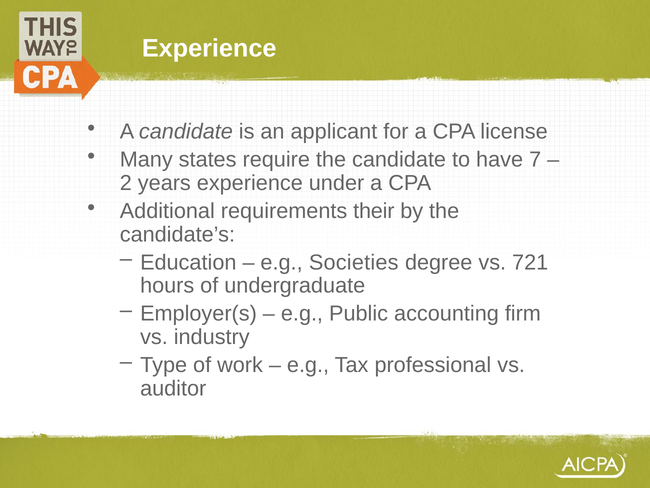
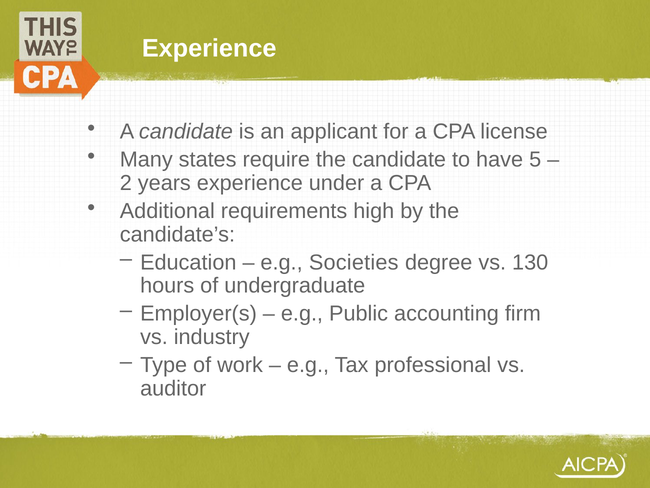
7: 7 -> 5 (535, 159)
their: their -> high (374, 211)
721: 721 -> 130 (530, 262)
